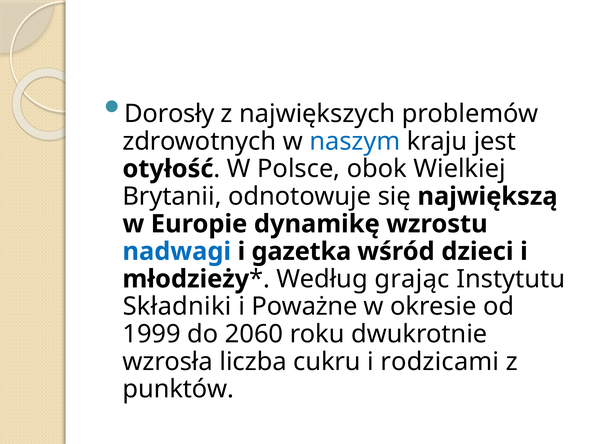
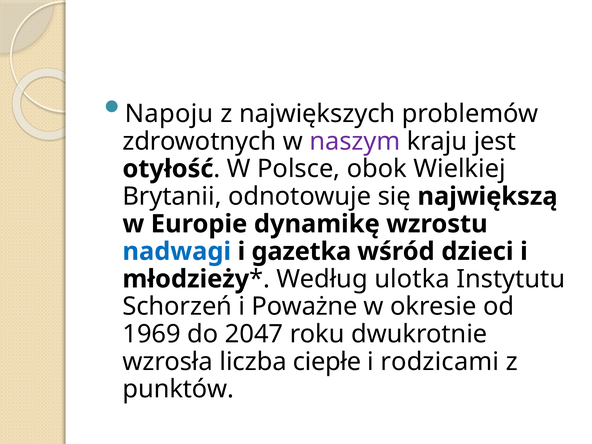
Dorosły: Dorosły -> Napoju (169, 114)
naszym colour: blue -> purple (355, 141)
grając: grając -> ulotka (412, 279)
Składniki: Składniki -> Schorzeń (177, 307)
1999: 1999 -> 1969 (152, 334)
2060: 2060 -> 2047 (254, 334)
cukru: cukru -> ciepłe (327, 362)
